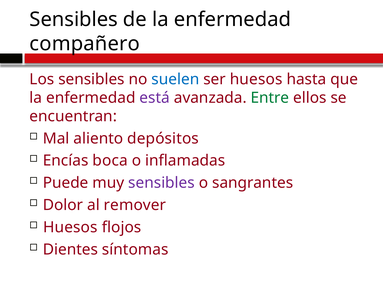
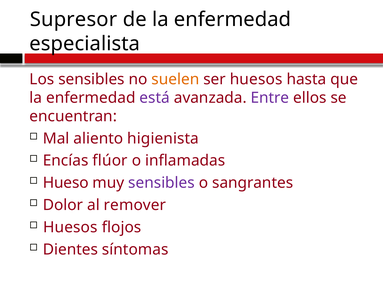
Sensibles: Sensibles -> Supresor (74, 20)
compañero: compañero -> especialista (85, 44)
suelen colour: blue -> orange (175, 79)
Entre colour: green -> purple (270, 98)
depósitos: depósitos -> higienista (163, 139)
boca: boca -> flúor (110, 161)
Puede: Puede -> Hueso (66, 183)
